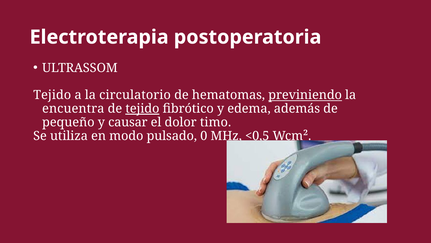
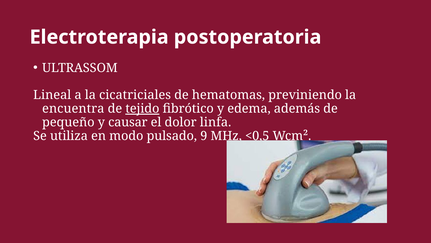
Tejido: Tejido -> Lineal (52, 95)
circulatorio: circulatorio -> cicatriciales (135, 95)
previniendo underline: present -> none (305, 95)
timo: timo -> linfa (216, 122)
0: 0 -> 9 (204, 136)
